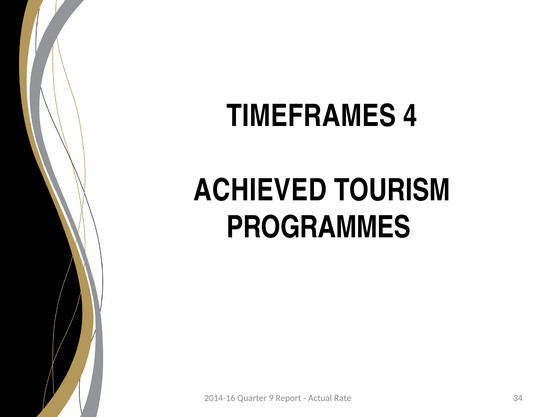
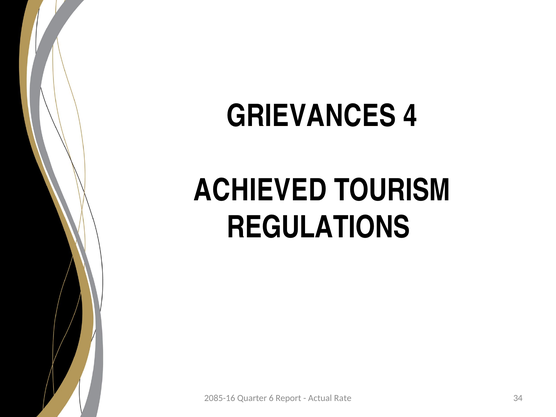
TIMEFRAMES: TIMEFRAMES -> GRIEVANCES (311, 116)
PROGRAMMES: PROGRAMMES -> REGULATIONS (318, 227)
2014-16: 2014-16 -> 2085-16 (220, 398)
9: 9 -> 6 (271, 398)
